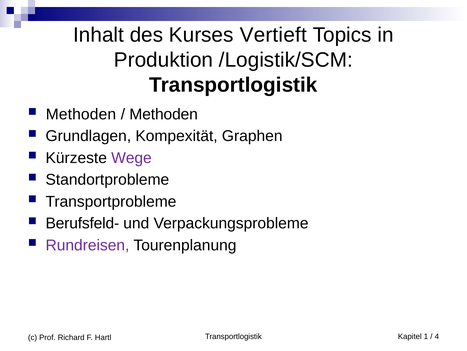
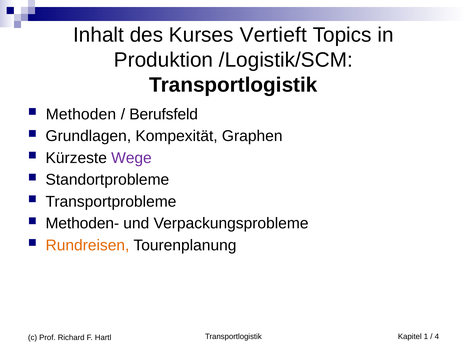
Methoden: Methoden -> Berufsfeld (164, 114)
Berufsfeld-: Berufsfeld- -> Methoden- (82, 223)
Rundreisen colour: purple -> orange (87, 245)
